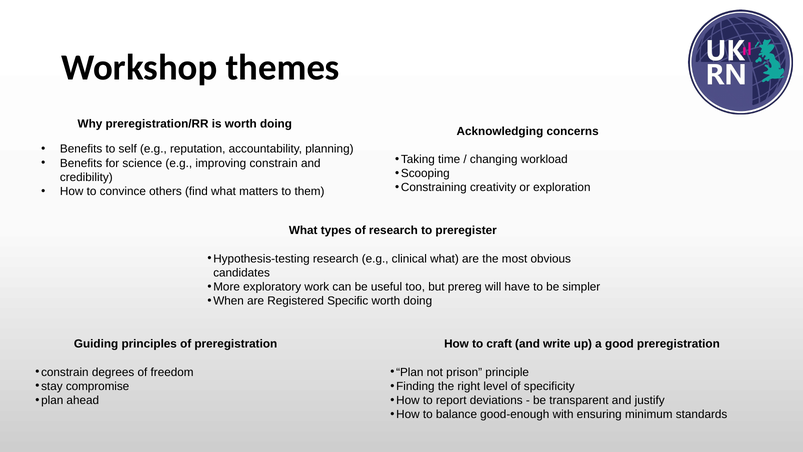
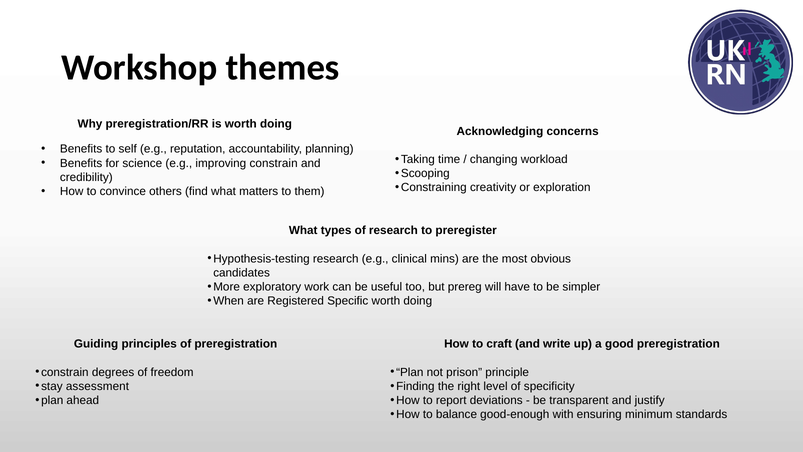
clinical what: what -> mins (445, 259)
compromise: compromise -> assessment (97, 386)
